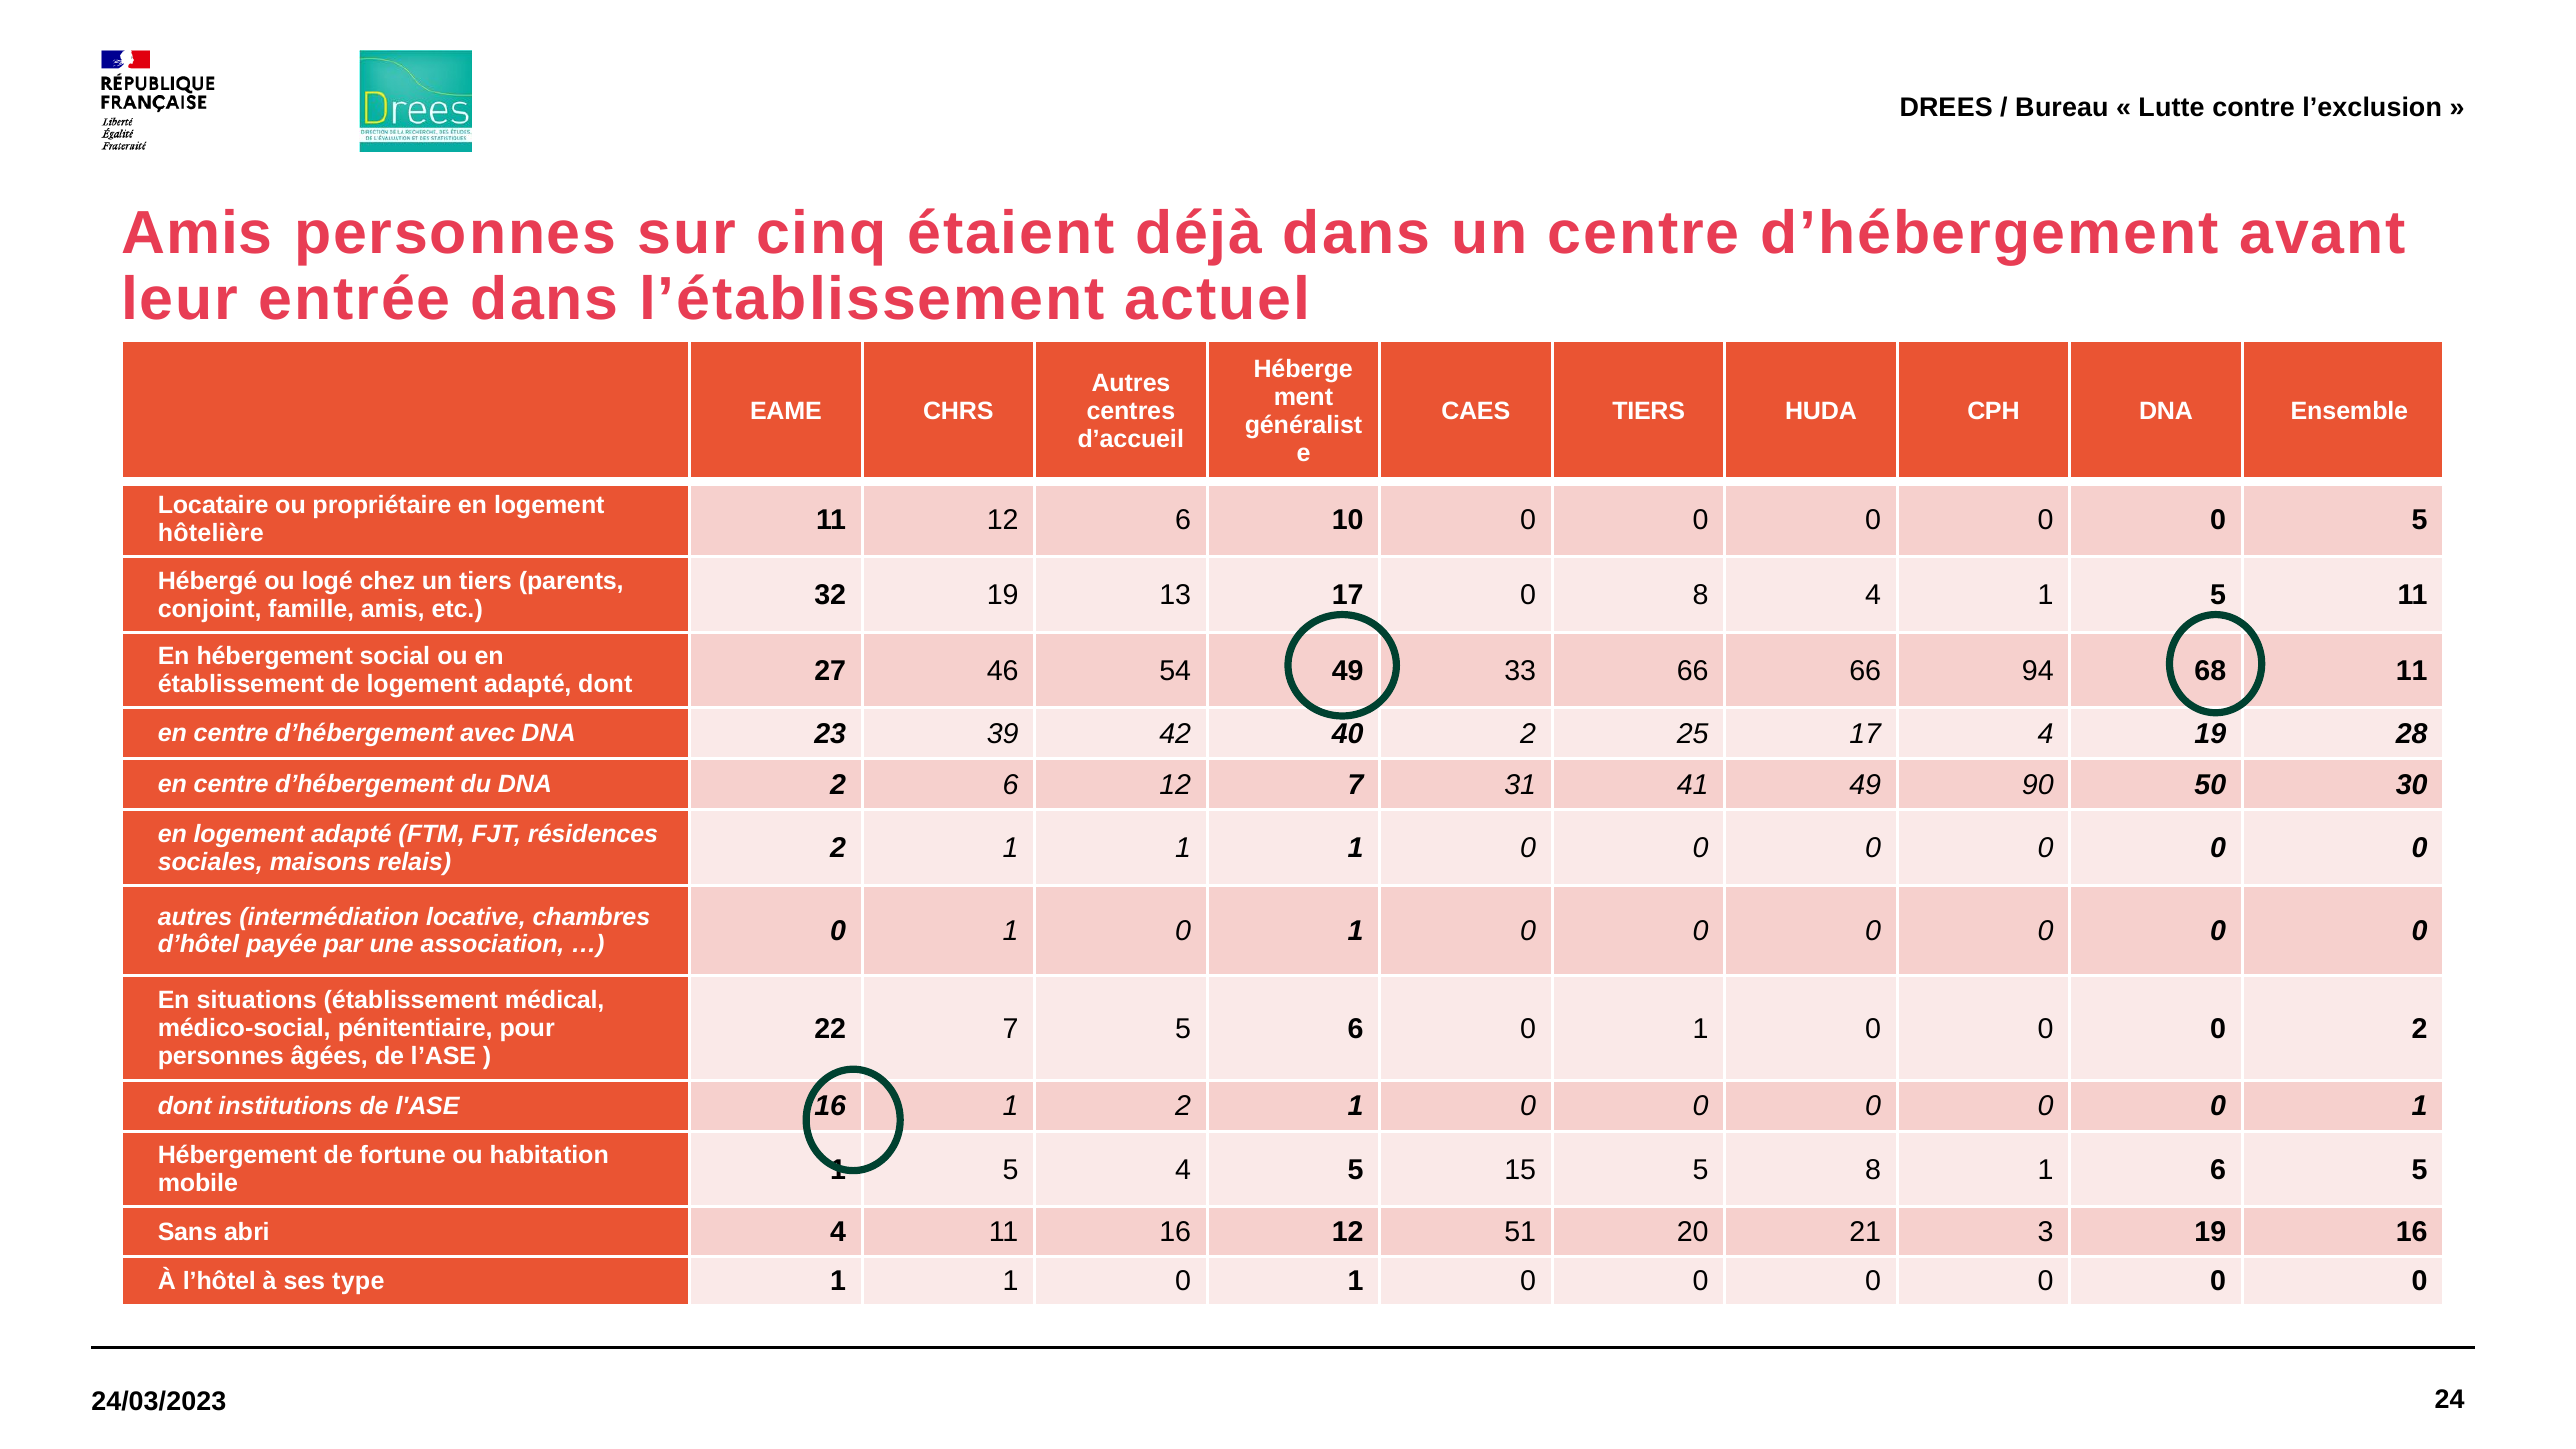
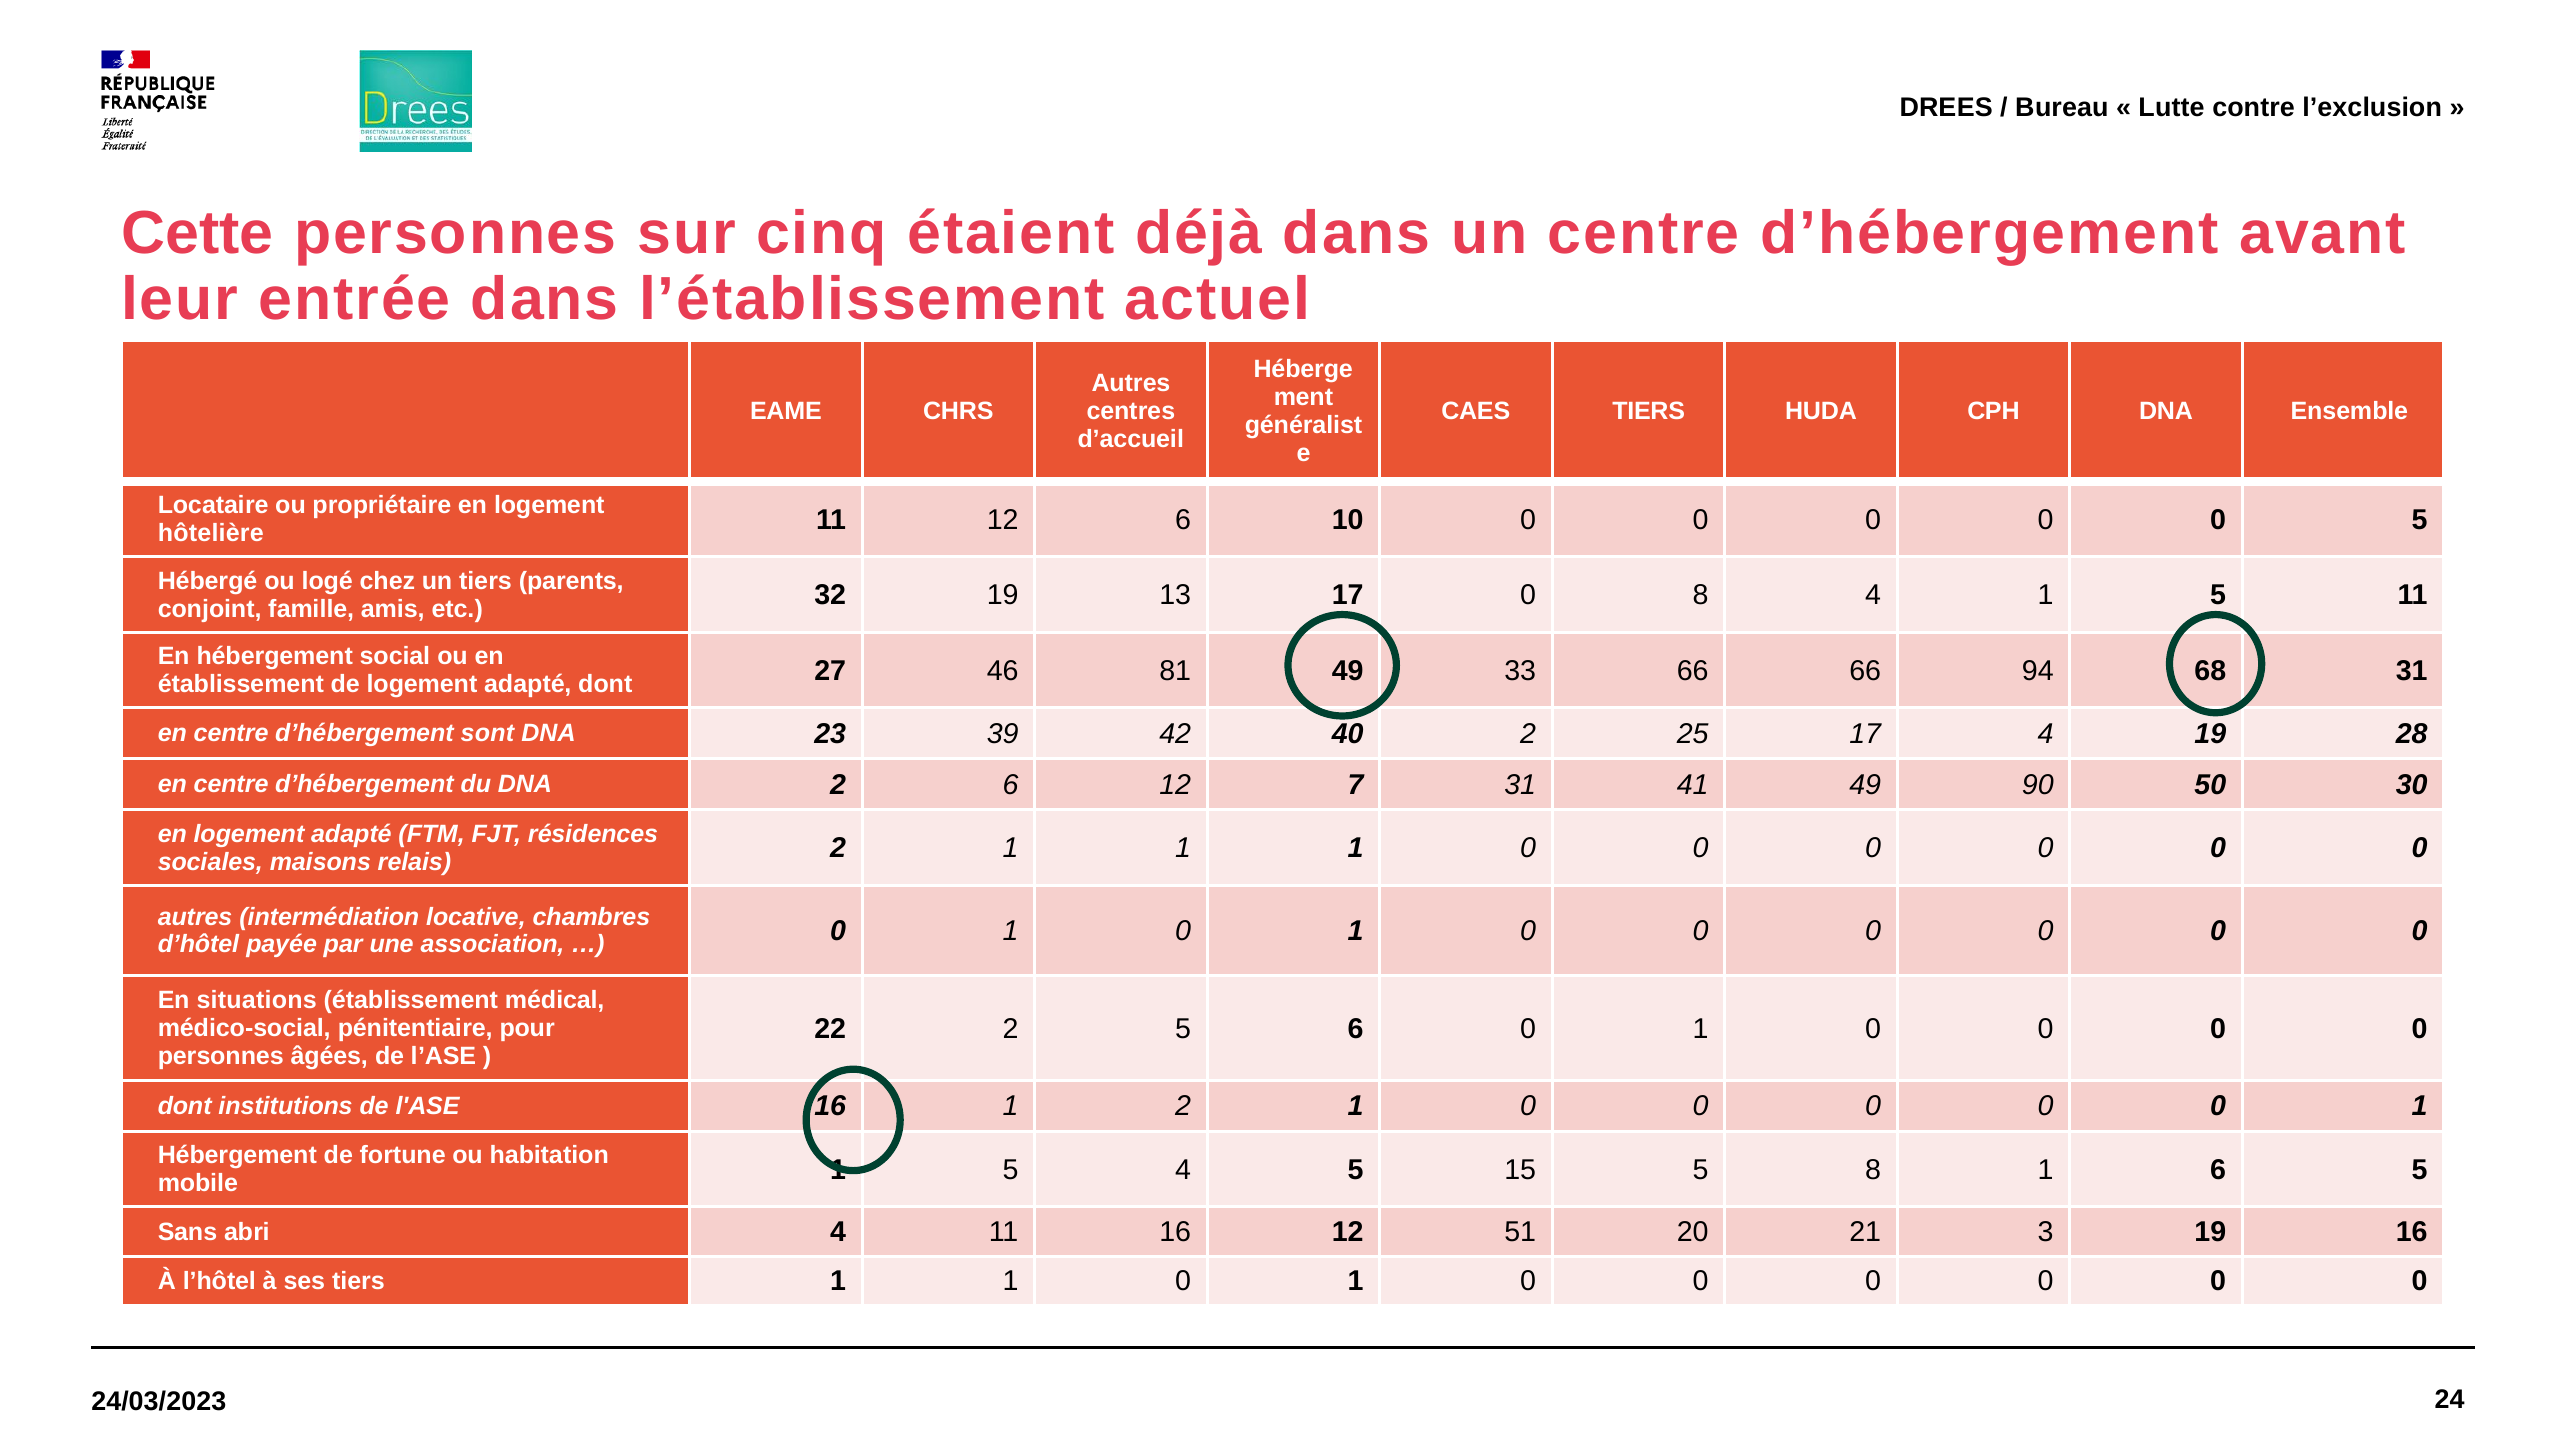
Amis: Amis -> Cette (197, 233)
54: 54 -> 81 (1175, 671)
68 11: 11 -> 31 (2412, 671)
avec: avec -> sont (488, 734)
22 7: 7 -> 2 (1011, 1029)
2: 2 -> 0 (2420, 1029)
ses type: type -> tiers (359, 1281)
